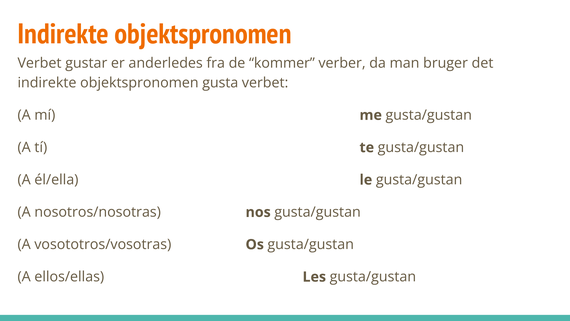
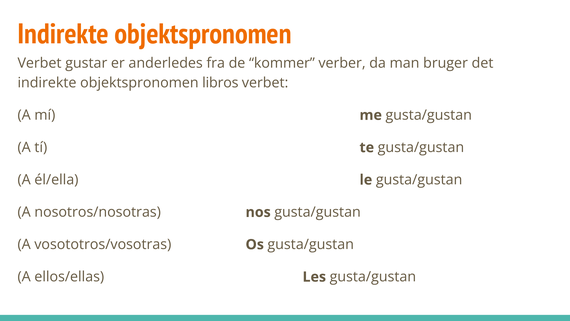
gusta: gusta -> libros (220, 83)
